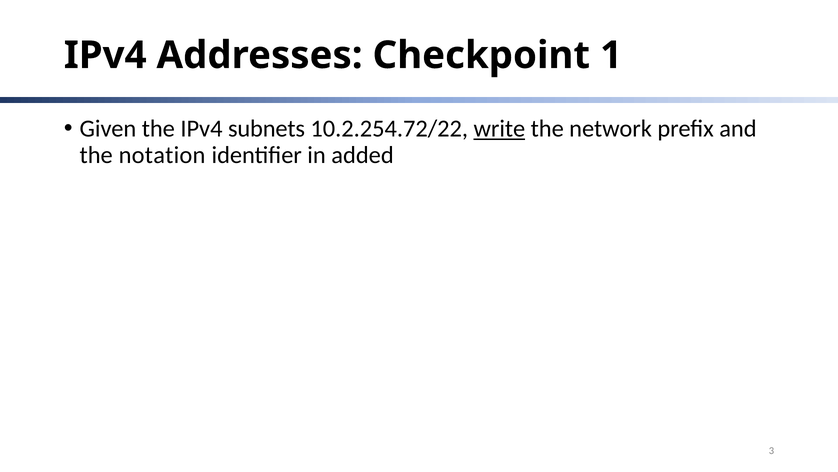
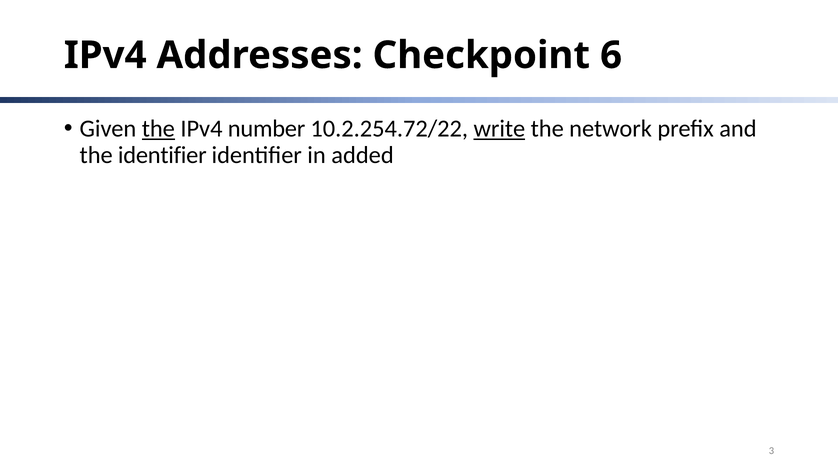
1: 1 -> 6 (611, 55)
the underline: none -> present (158, 129)
subnets: subnets -> number (267, 129)
the notation: notation -> identifier (162, 155)
